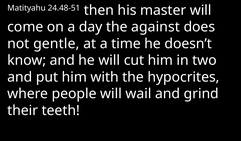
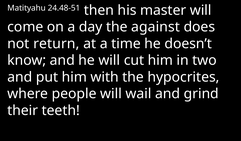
gentle: gentle -> return (56, 44)
